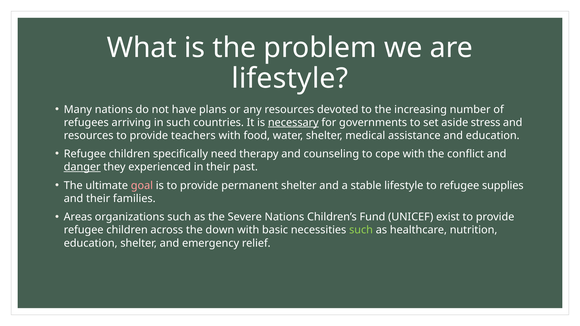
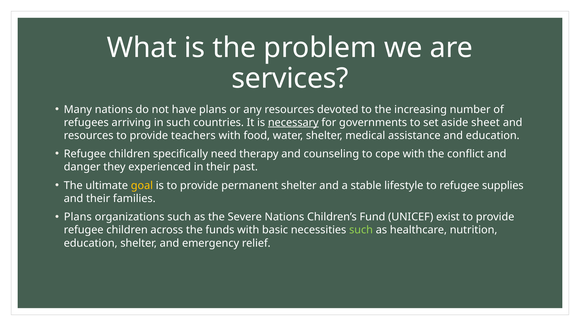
lifestyle: lifestyle -> services (290, 79)
stress: stress -> sheet (486, 123)
danger underline: present -> none (82, 167)
goal colour: pink -> yellow (142, 186)
Areas: Areas -> Plans (78, 217)
down: down -> funds (220, 230)
